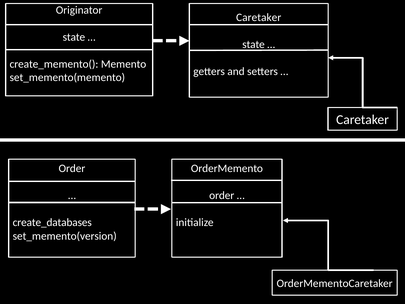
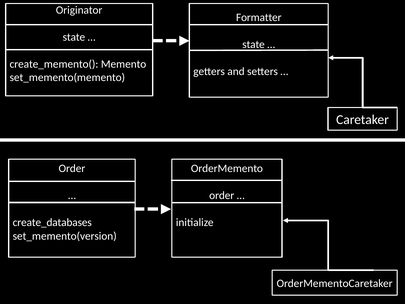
Caretaker: Caretaker -> Formatter (259, 17)
